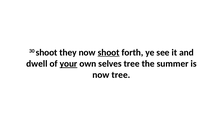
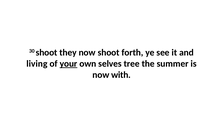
shoot underline: present -> none (109, 52)
dwell: dwell -> living (37, 63)
now tree: tree -> with (121, 75)
